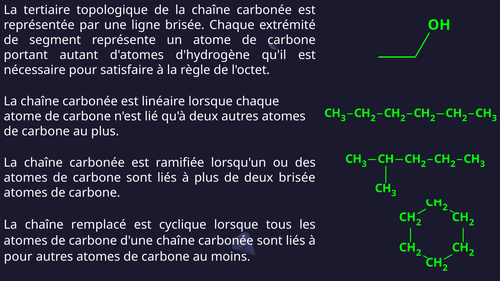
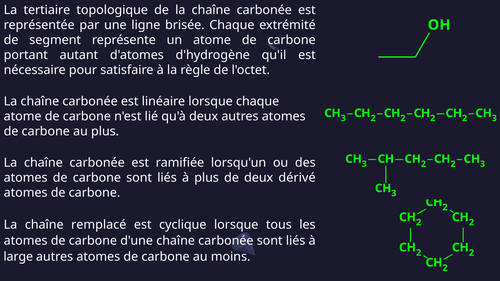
deux brisée: brisée -> dérivé (297, 178)
pour: pour -> large (18, 257)
